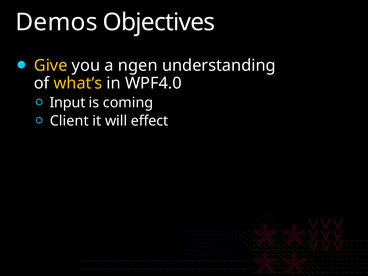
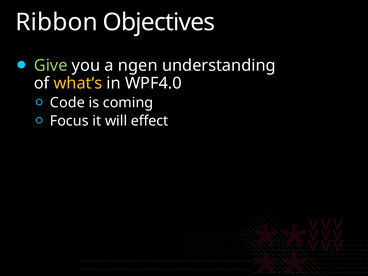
Demos: Demos -> Ribbon (57, 22)
Give colour: yellow -> light green (51, 66)
Input: Input -> Code (67, 103)
Client: Client -> Focus (69, 121)
